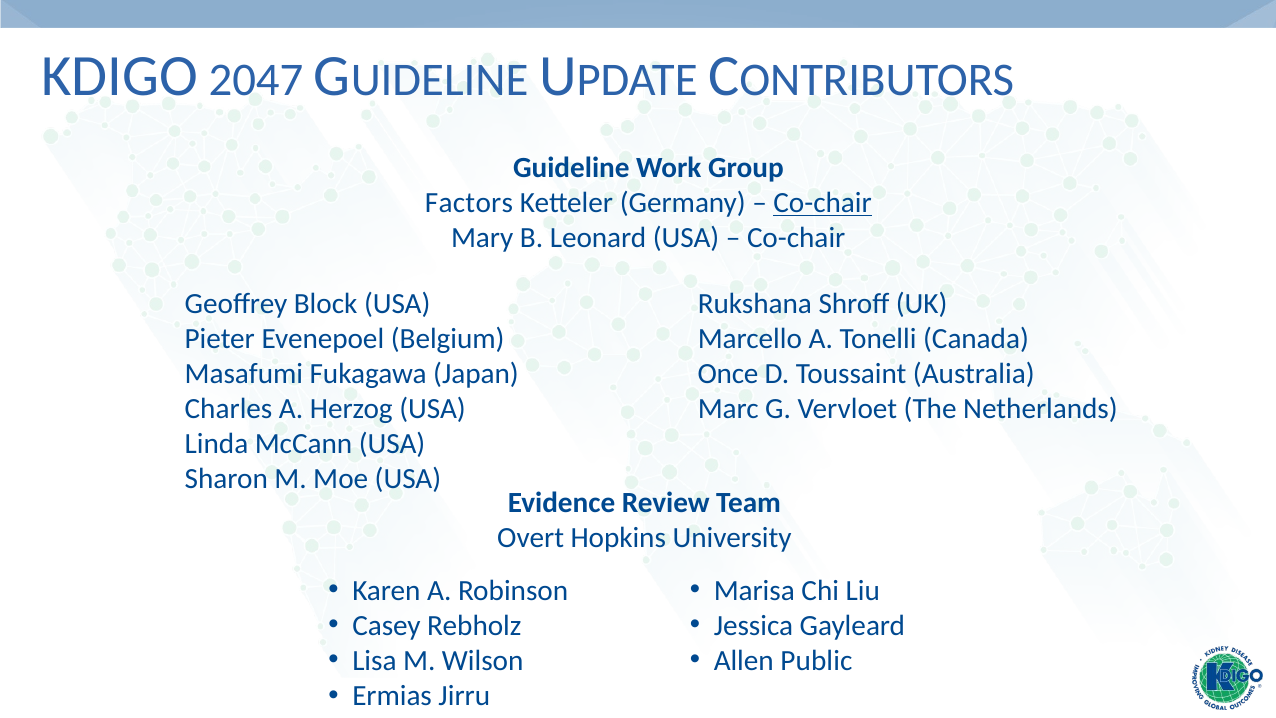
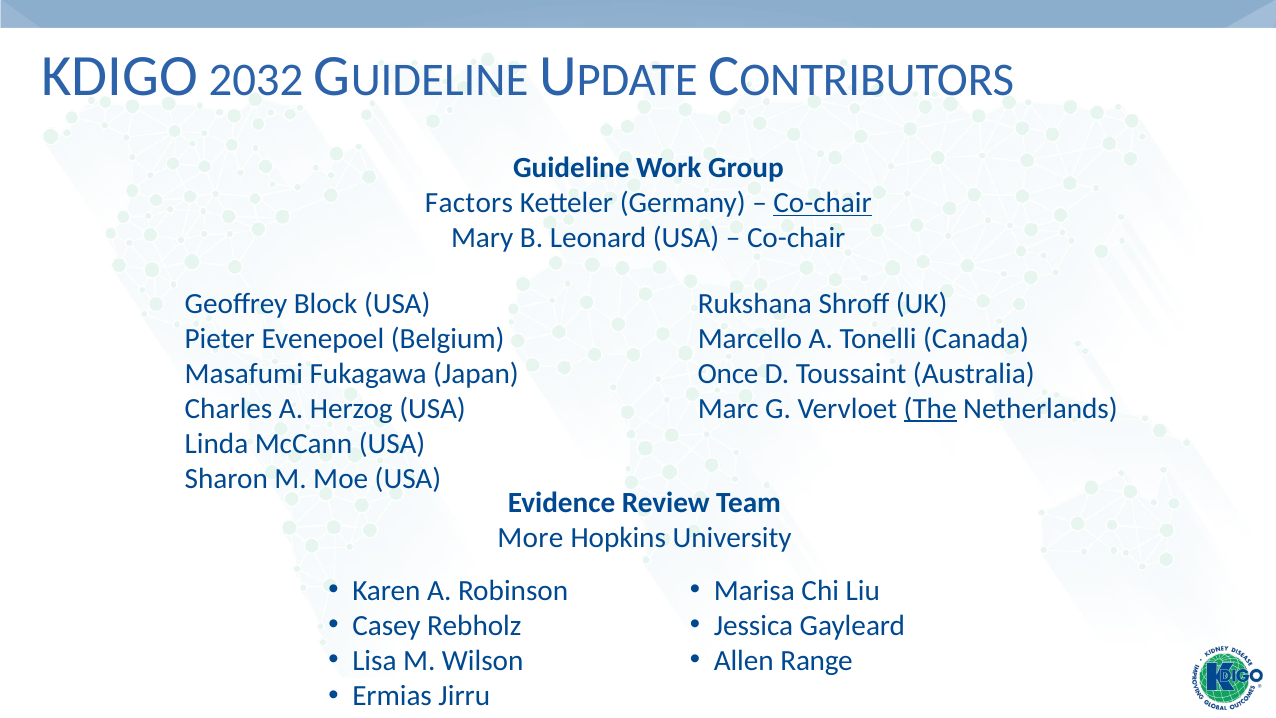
2047: 2047 -> 2032 (256, 80)
The underline: none -> present (930, 409)
Overt: Overt -> More (530, 538)
Public: Public -> Range (817, 661)
